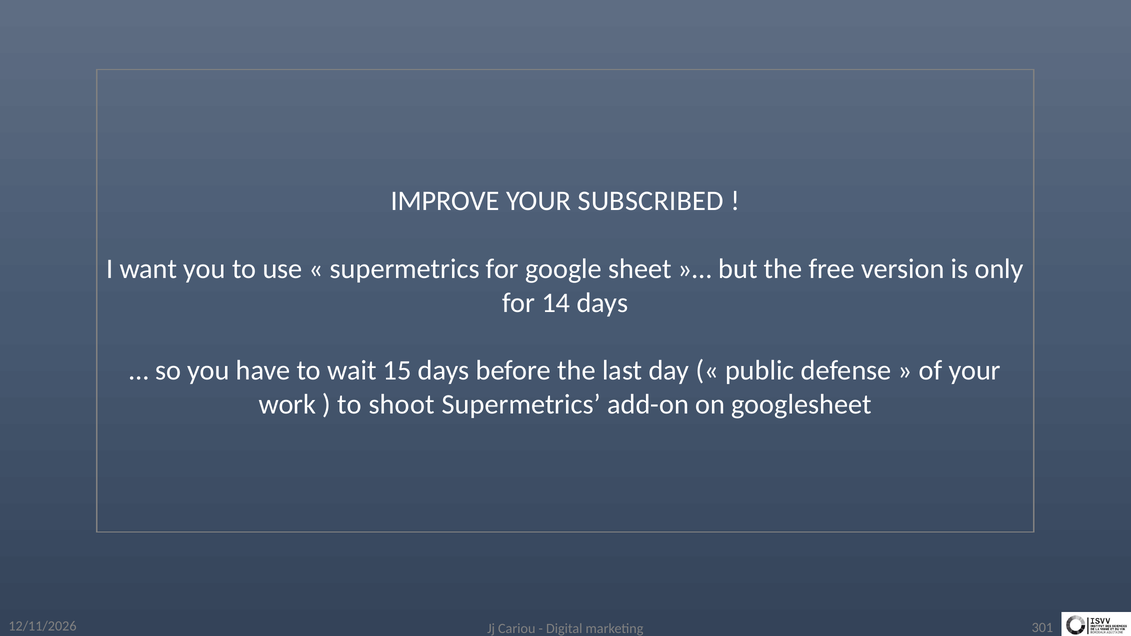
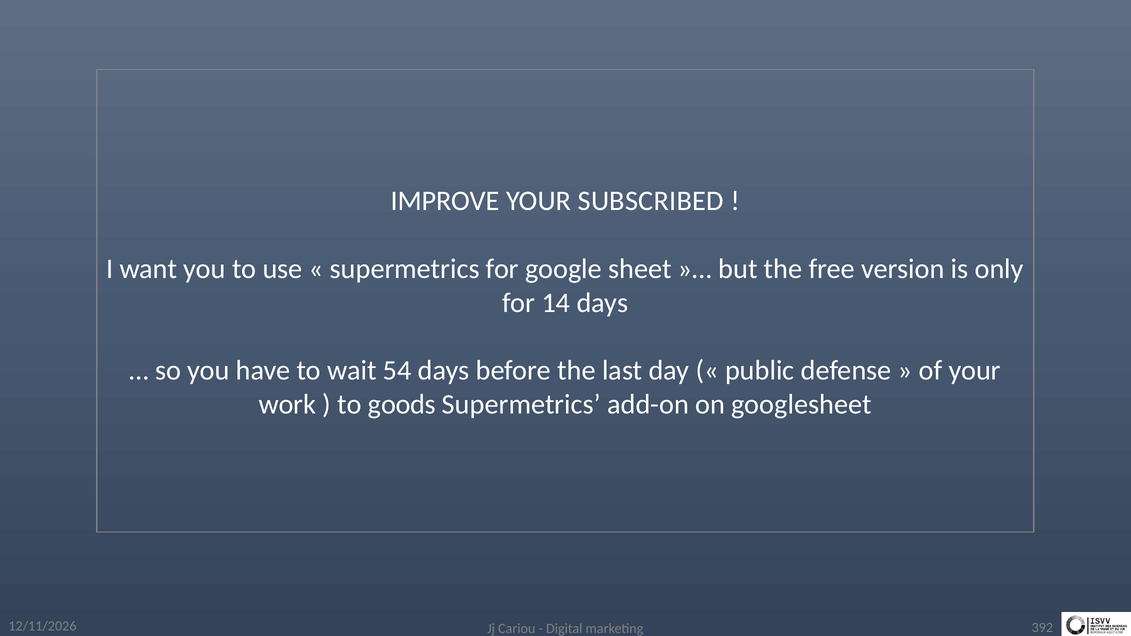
15: 15 -> 54 (397, 371)
shoot: shoot -> goods (402, 405)
301: 301 -> 392 (1042, 628)
